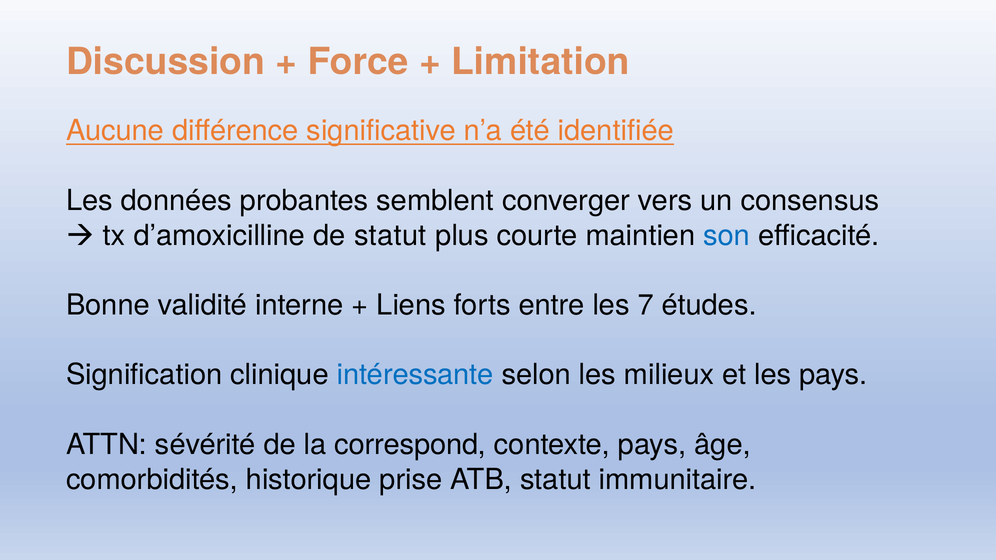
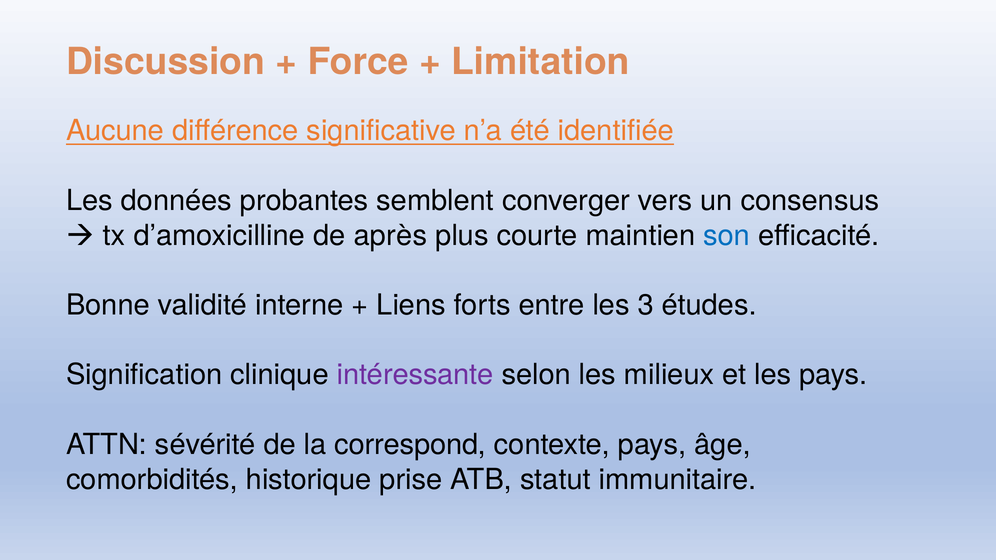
de statut: statut -> après (390, 236)
7: 7 -> 3 (646, 305)
intéressante colour: blue -> purple (415, 375)
